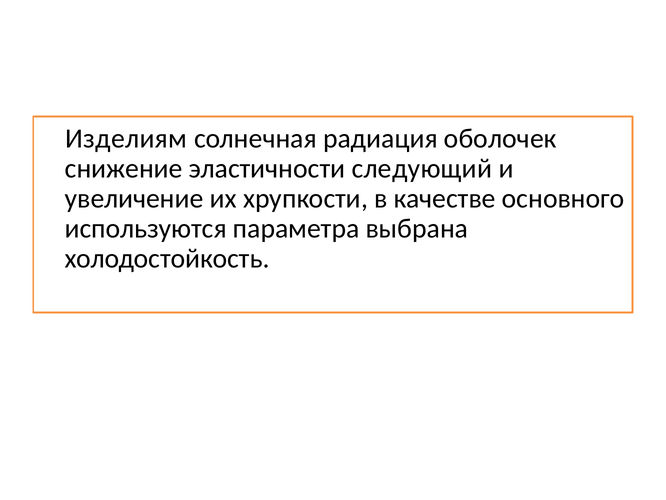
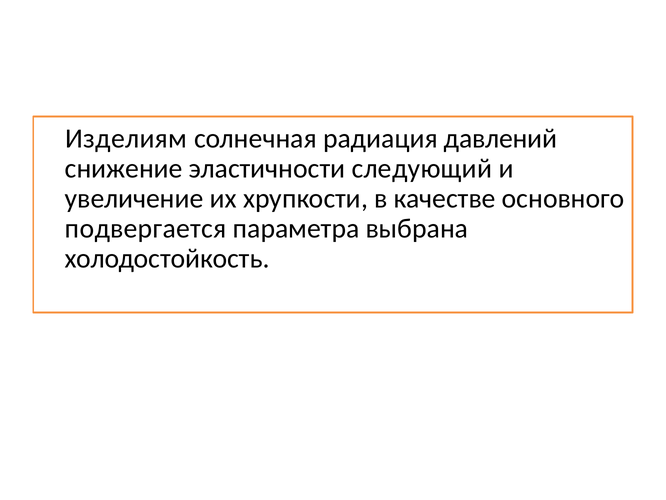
оболочек: оболочек -> давлений (500, 138)
используются: используются -> подвергается (146, 228)
